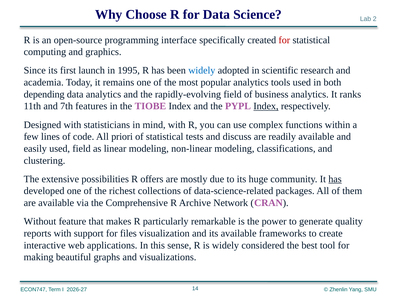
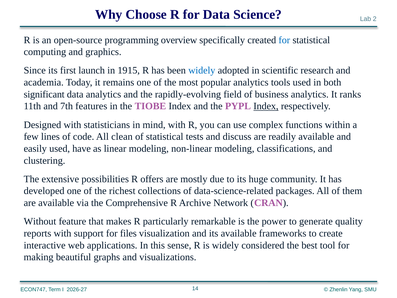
interface: interface -> overview (179, 40)
for colour: red -> blue (284, 40)
1995: 1995 -> 1915 (129, 70)
depending: depending -> significant (44, 94)
priori: priori -> clean (122, 137)
used field: field -> have (82, 148)
has underline: present -> none (335, 179)
